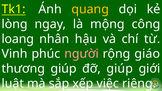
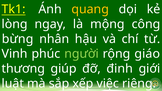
loang: loang -> bừng (18, 39)
người colour: pink -> light green (82, 54)
đỡ giúp: giúp -> đinh (120, 69)
